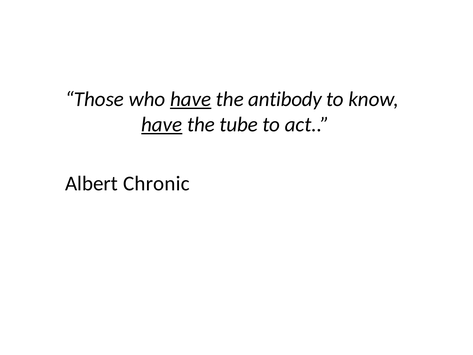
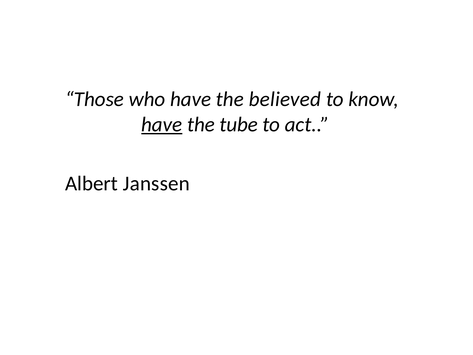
have underline: present -> none (191, 99)
antibody: antibody -> believed (285, 99)
Chronic: Chronic -> Janssen (156, 183)
